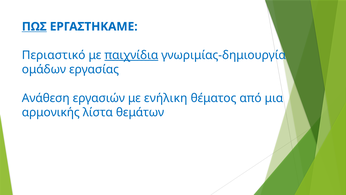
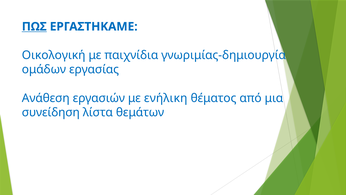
Περιαστικό: Περιαστικό -> Οικολογική (54, 55)
παιχνίδια underline: present -> none (131, 55)
αρμονικής: αρμονικής -> συνείδηση (51, 112)
